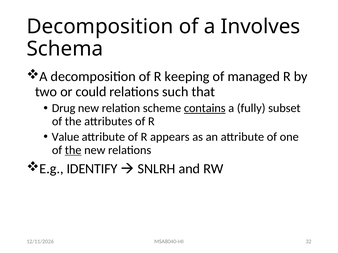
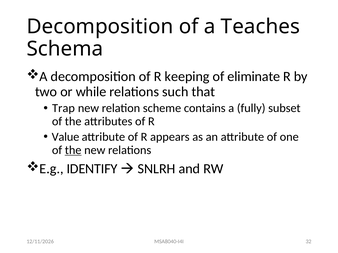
Involves: Involves -> Teaches (260, 27)
managed: managed -> eliminate (254, 77)
could: could -> while (91, 92)
Drug: Drug -> Trap (63, 108)
contains underline: present -> none (205, 108)
